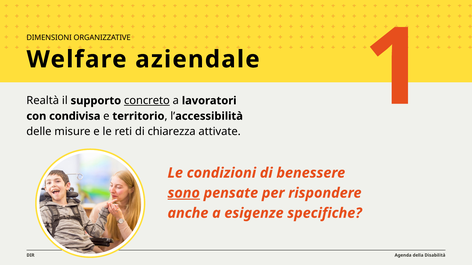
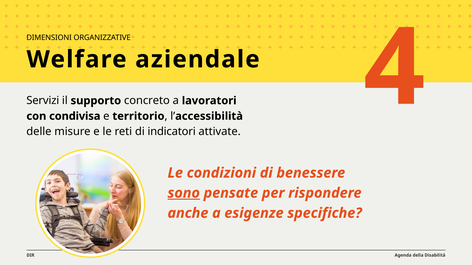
1: 1 -> 4 (394, 68)
Realtà: Realtà -> Servizi (43, 101)
concreto underline: present -> none (147, 101)
chiarezza: chiarezza -> indicatori (172, 132)
